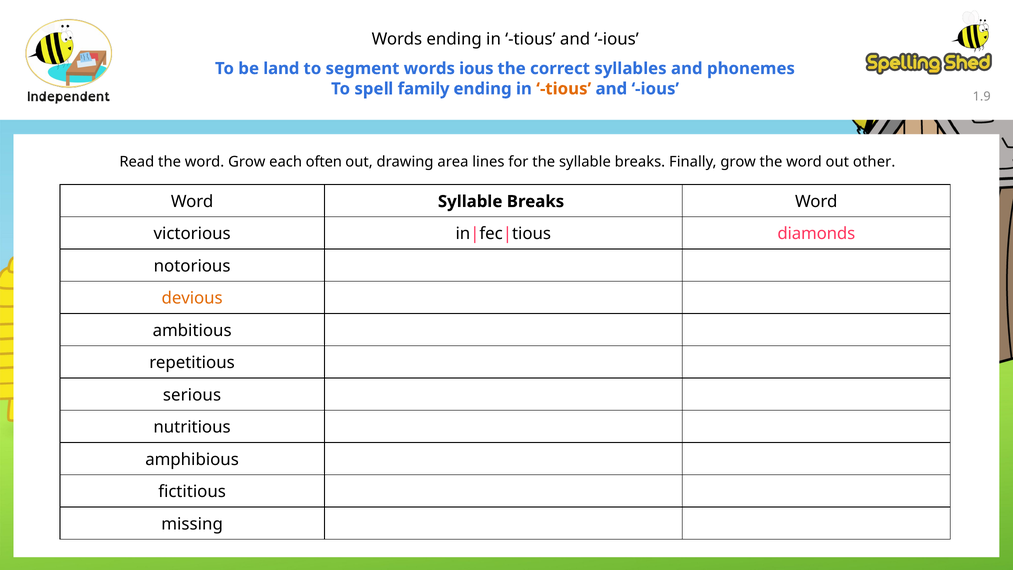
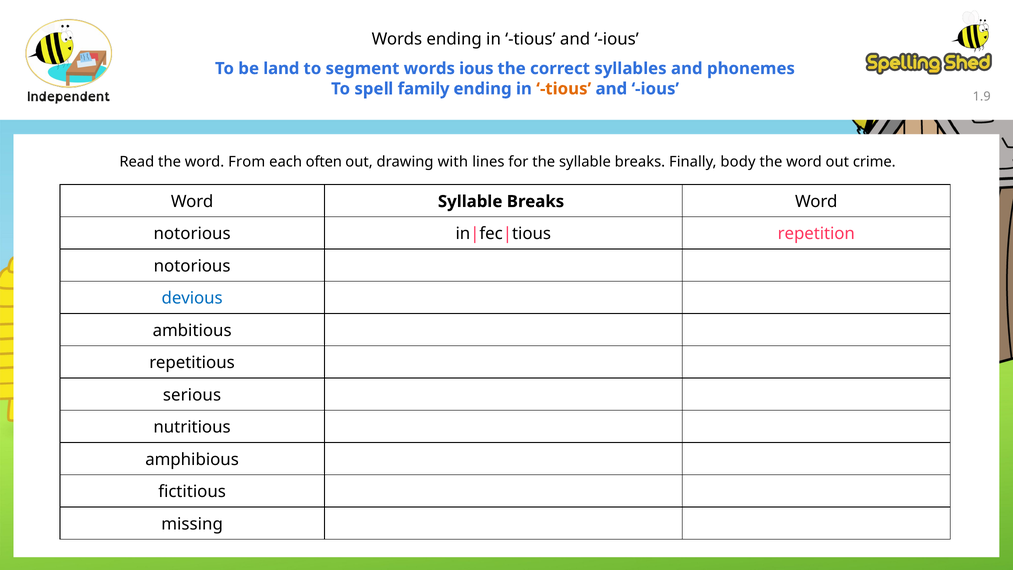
word Grow: Grow -> From (247, 162)
area: area -> with (453, 162)
Finally grow: grow -> body (738, 162)
other: other -> crime (874, 162)
victorious: victorious -> notorious (192, 234)
diamonds: diamonds -> repetition (816, 234)
devious colour: orange -> blue (192, 298)
